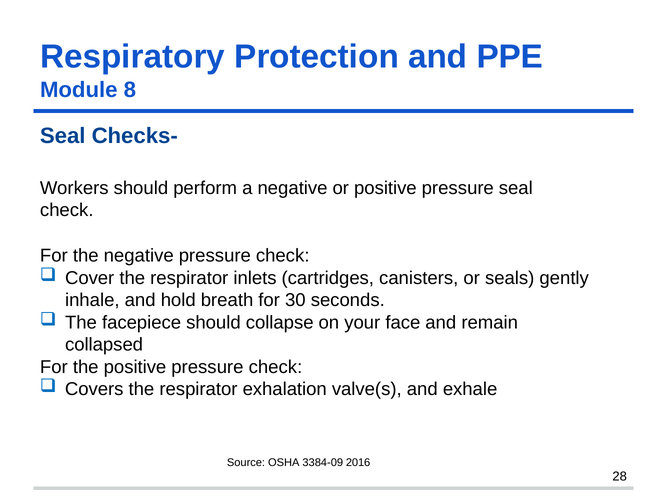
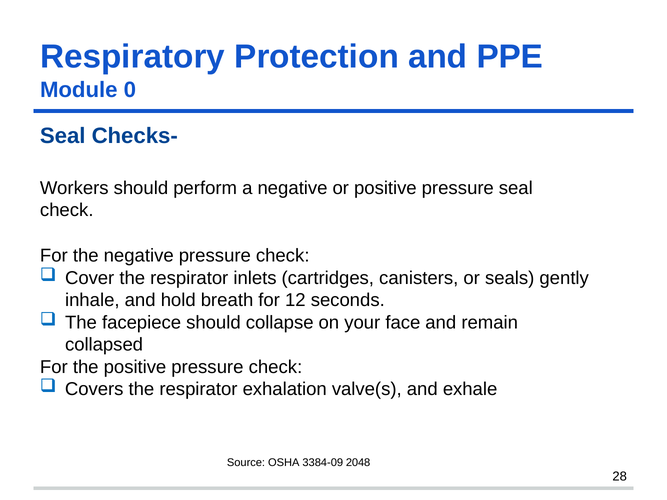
8: 8 -> 0 (130, 90)
30: 30 -> 12 (295, 300)
2016: 2016 -> 2048 (358, 463)
